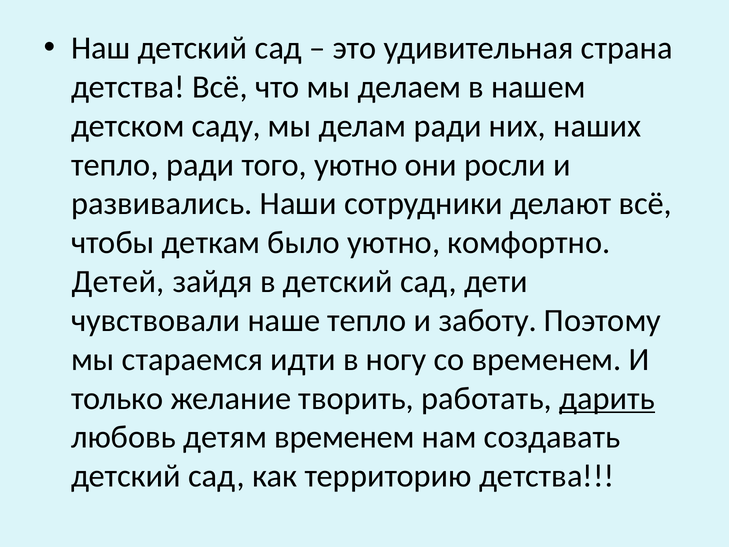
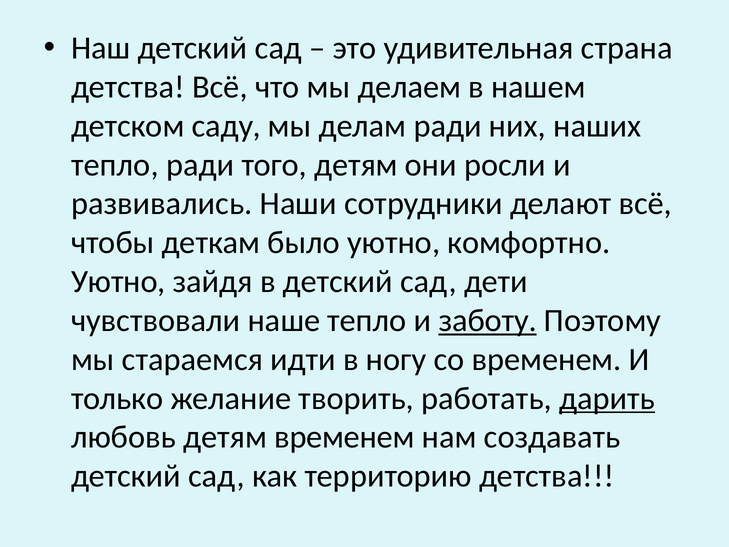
того уютно: уютно -> детям (356, 165)
Детей: Детей -> Уютно (118, 281)
заботу underline: none -> present (488, 320)
